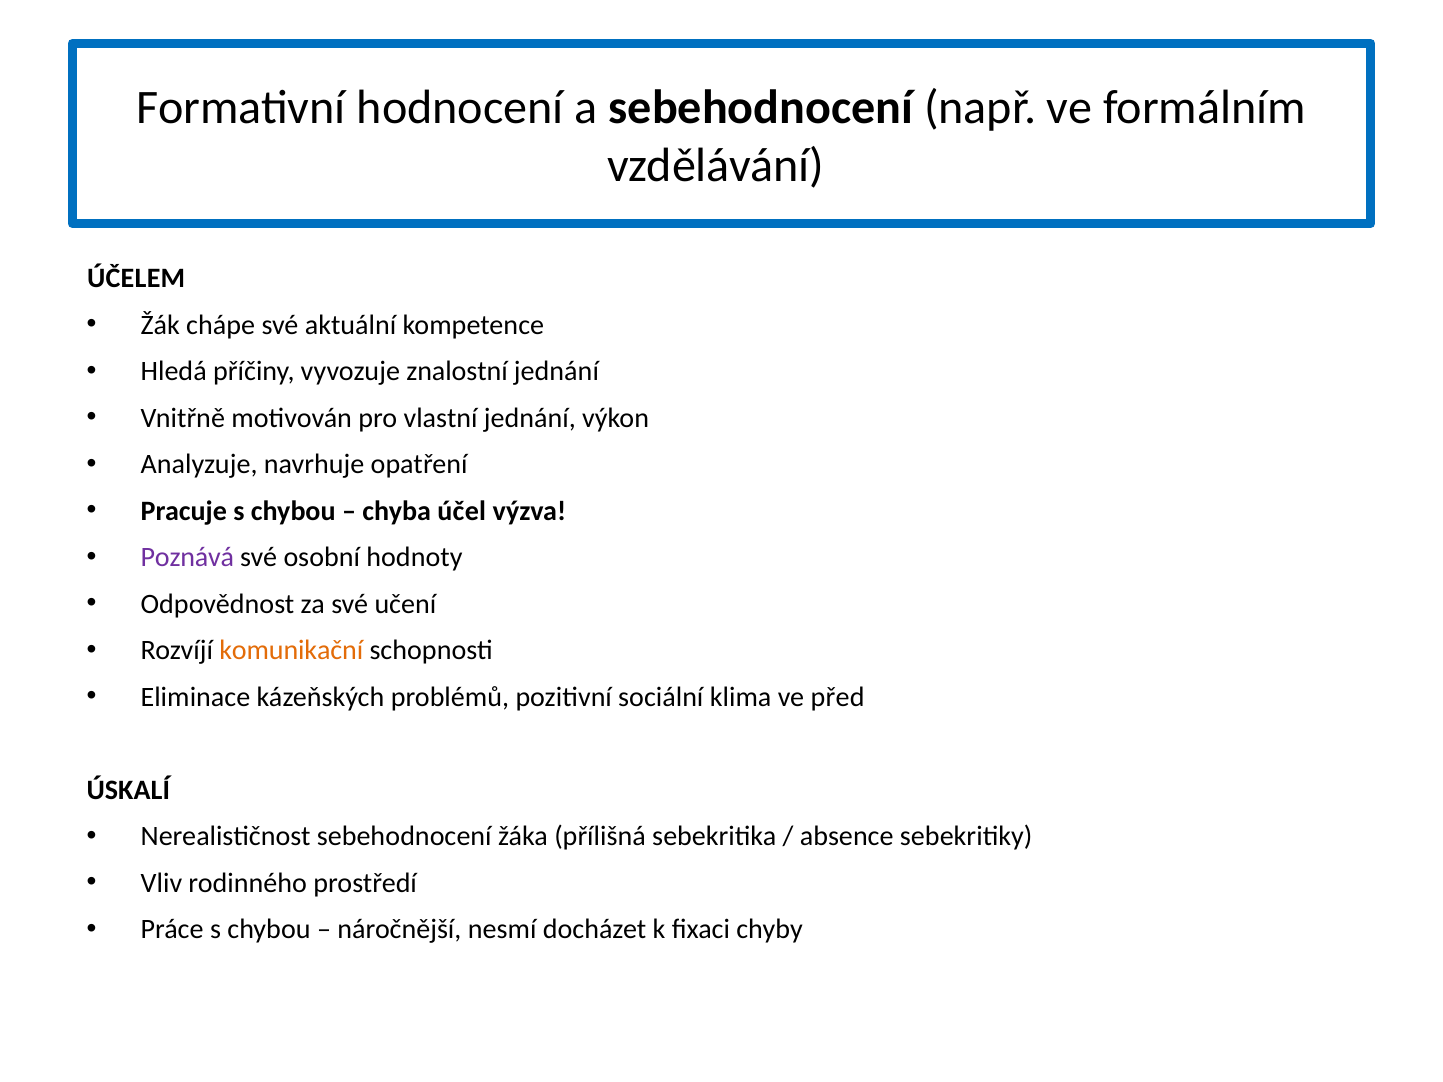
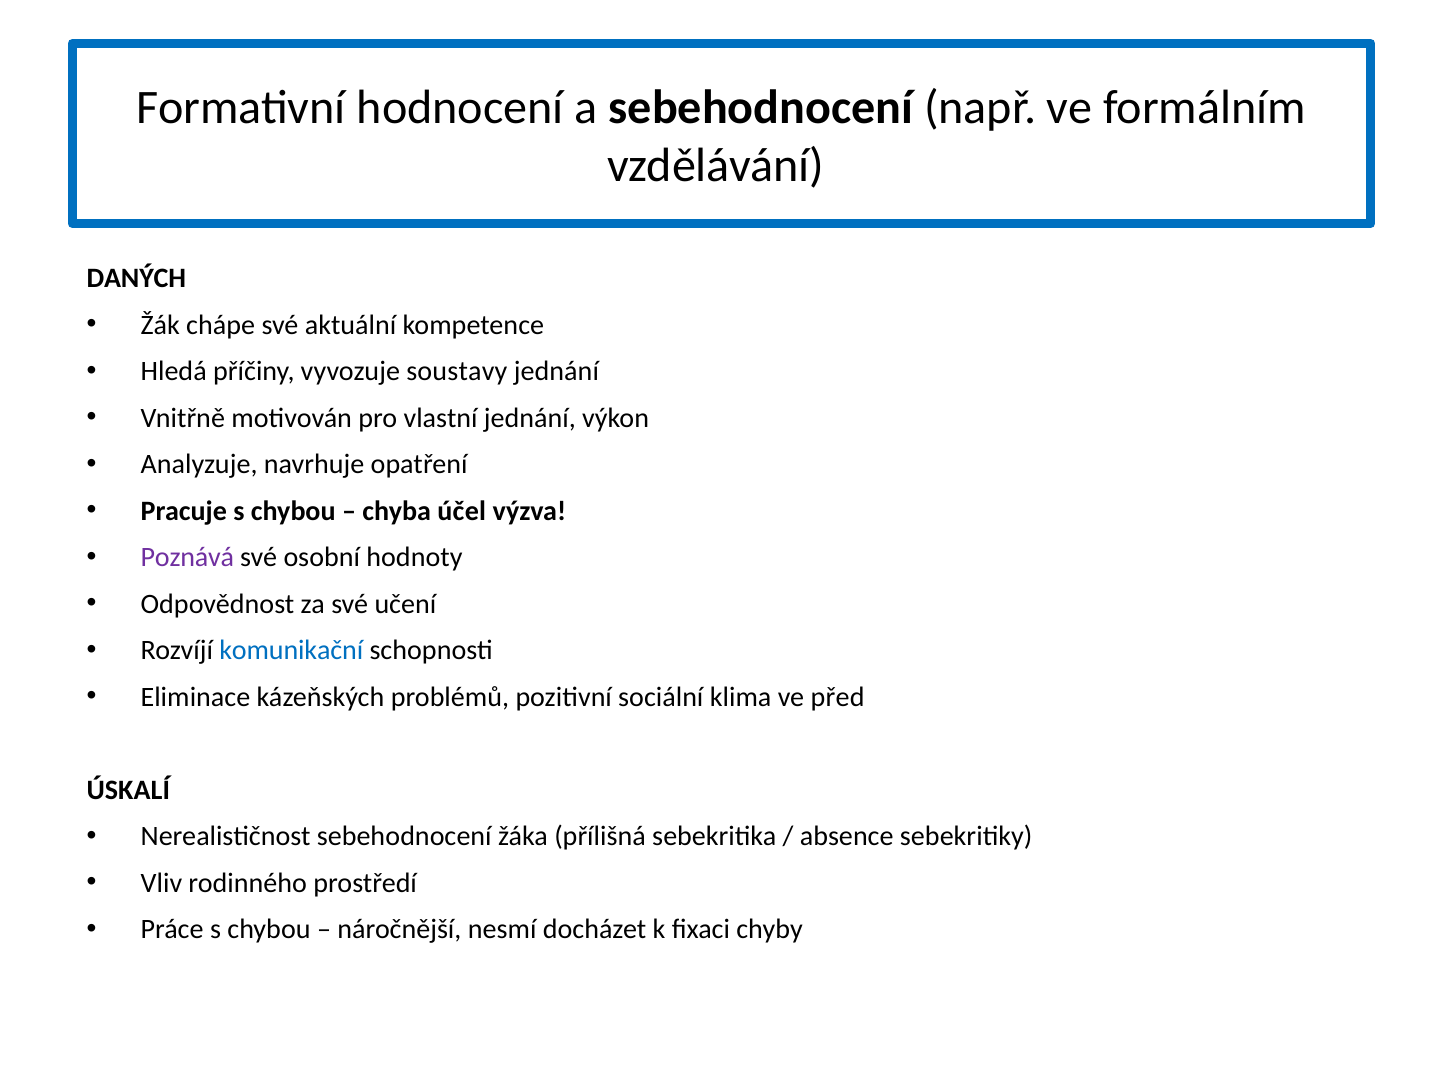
ÚČELEM: ÚČELEM -> DANÝCH (136, 279)
znalostní: znalostní -> soustavy (457, 372)
komunikační colour: orange -> blue (291, 651)
